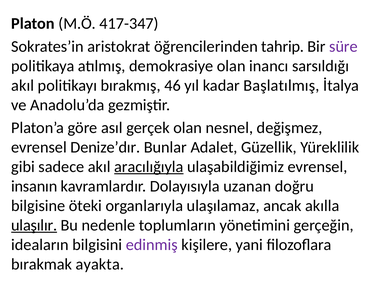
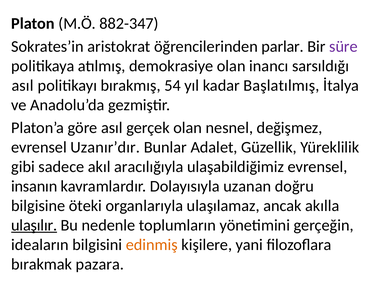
417-347: 417-347 -> 882-347 (129, 24)
tahrip: tahrip -> parlar (283, 46)
akıl: akıl -> asıl (23, 86)
46: 46 -> 54 (173, 86)
Denize’dır: Denize’dır -> Uzanır’dır (105, 148)
aracılığıyla underline: present -> none (149, 167)
edinmiş colour: purple -> orange (152, 245)
ayakta: ayakta -> pazara (100, 265)
